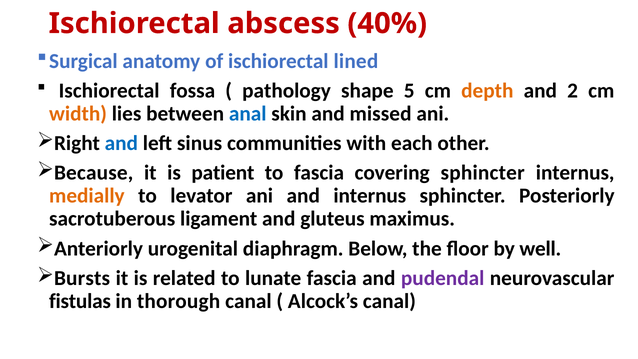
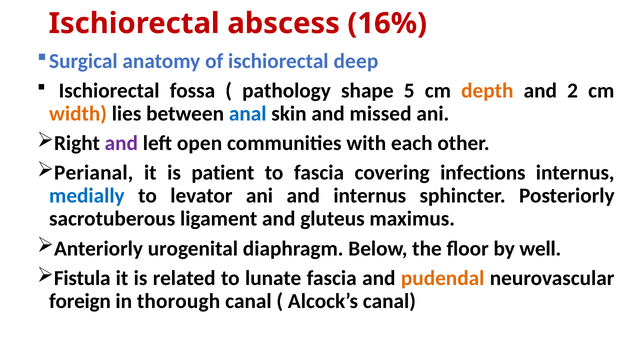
40%: 40% -> 16% (387, 23)
lined: lined -> deep (356, 61)
and colour: blue -> purple (121, 143)
sinus: sinus -> open (200, 143)
Because: Because -> Perianal (94, 173)
covering sphincter: sphincter -> infections (483, 173)
medially colour: orange -> blue (87, 196)
Bursts: Bursts -> Fistula (82, 278)
pudendal colour: purple -> orange (443, 278)
fistulas: fistulas -> foreign (80, 301)
